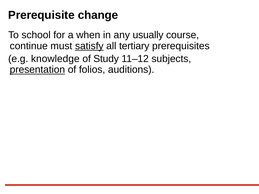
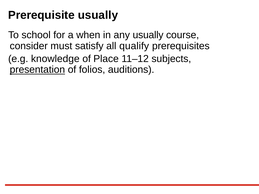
Prerequisite change: change -> usually (98, 15)
continue: continue -> consider (29, 46)
satisfy underline: present -> none (89, 46)
tertiary: tertiary -> qualify (134, 46)
Study: Study -> Place (106, 59)
